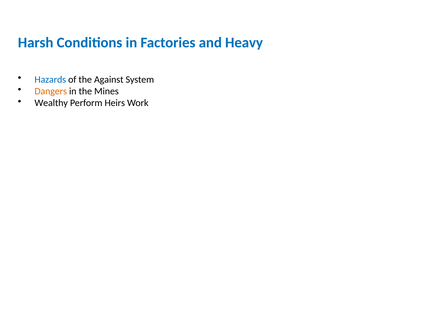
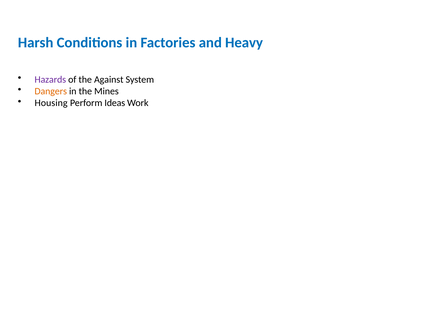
Hazards colour: blue -> purple (50, 80)
Wealthy: Wealthy -> Housing (51, 103)
Heirs: Heirs -> Ideas (115, 103)
